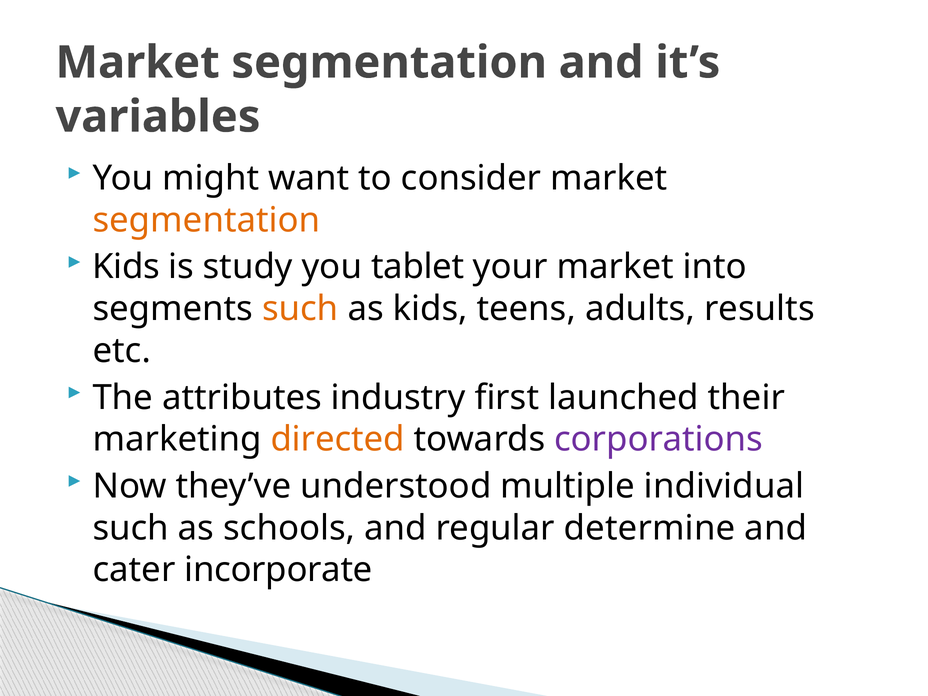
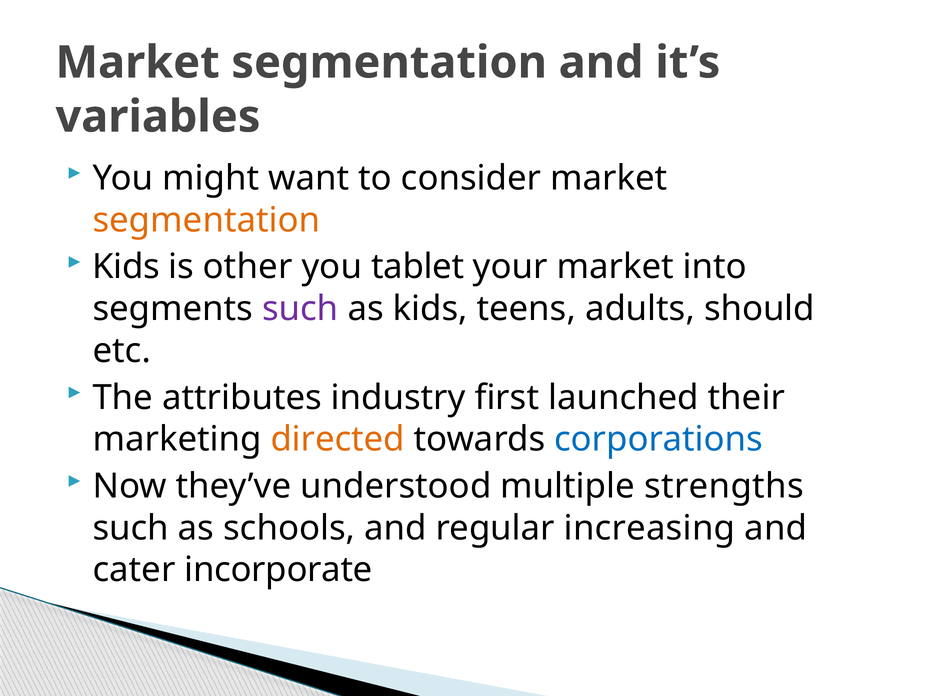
study: study -> other (248, 267)
such colour: orange -> purple (300, 309)
results: results -> should (759, 309)
corporations colour: purple -> blue (659, 439)
individual: individual -> strengths (724, 486)
determine: determine -> increasing (650, 528)
